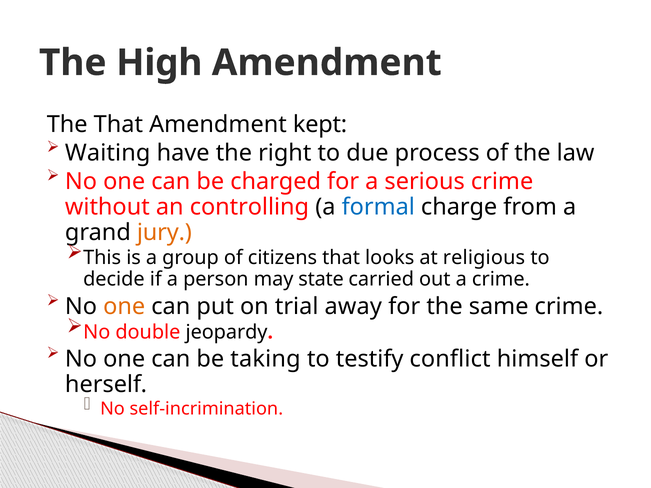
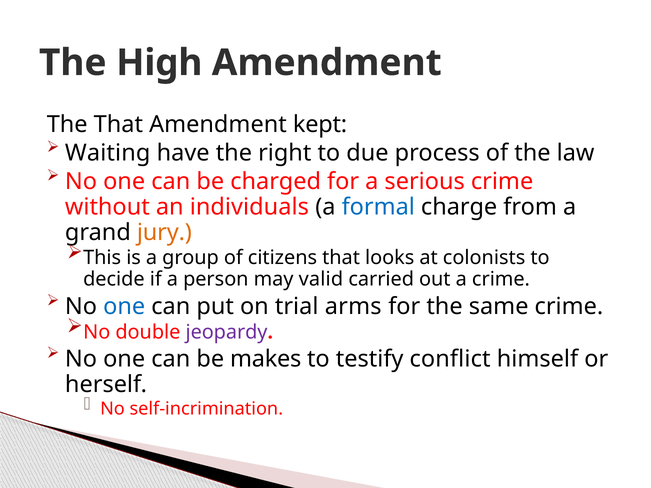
controlling: controlling -> individuals (249, 207)
religious: religious -> colonists (484, 258)
state: state -> valid (321, 279)
one colour: orange -> blue (124, 307)
away: away -> arms (353, 307)
jeopardy colour: black -> purple (227, 332)
taking: taking -> makes (266, 359)
